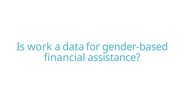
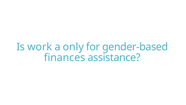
data: data -> only (73, 47)
financial: financial -> finances (65, 57)
